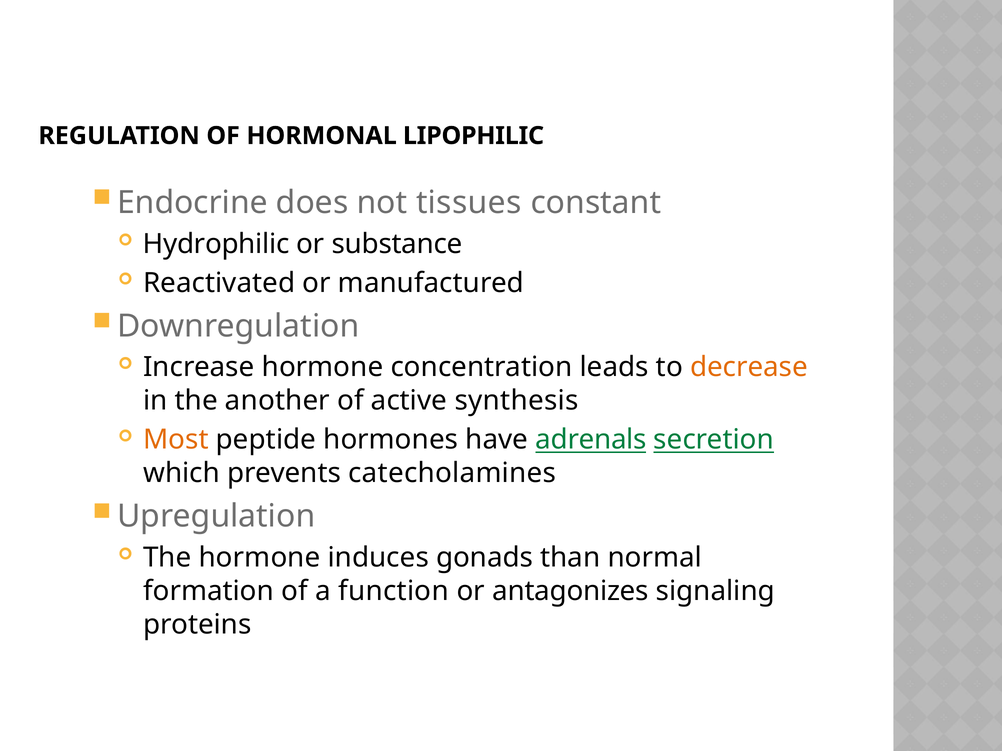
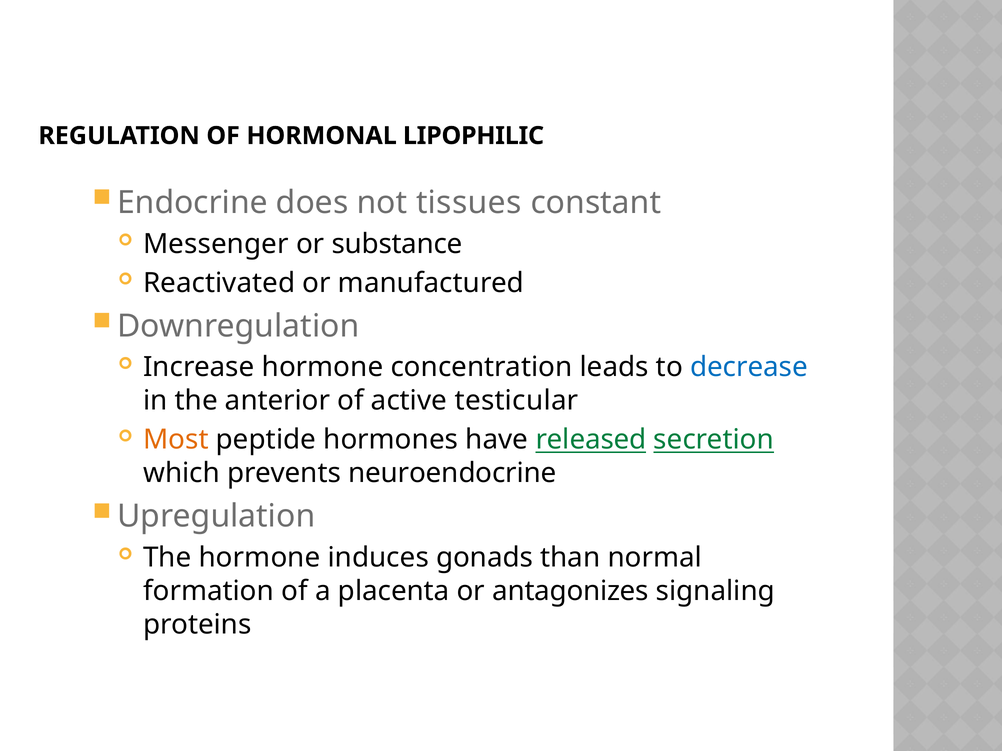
Hydrophilic: Hydrophilic -> Messenger (216, 244)
decrease colour: orange -> blue (749, 368)
another: another -> anterior (278, 401)
synthesis: synthesis -> testicular (517, 401)
adrenals: adrenals -> released (591, 440)
catecholamines: catecholamines -> neuroendocrine (452, 473)
function: function -> placenta (394, 591)
